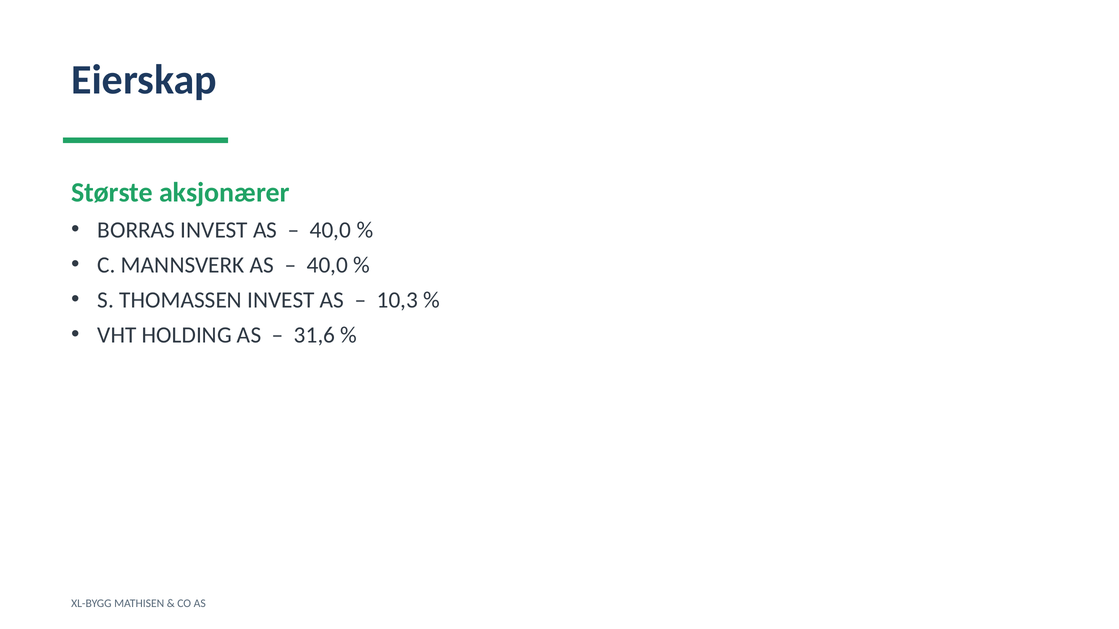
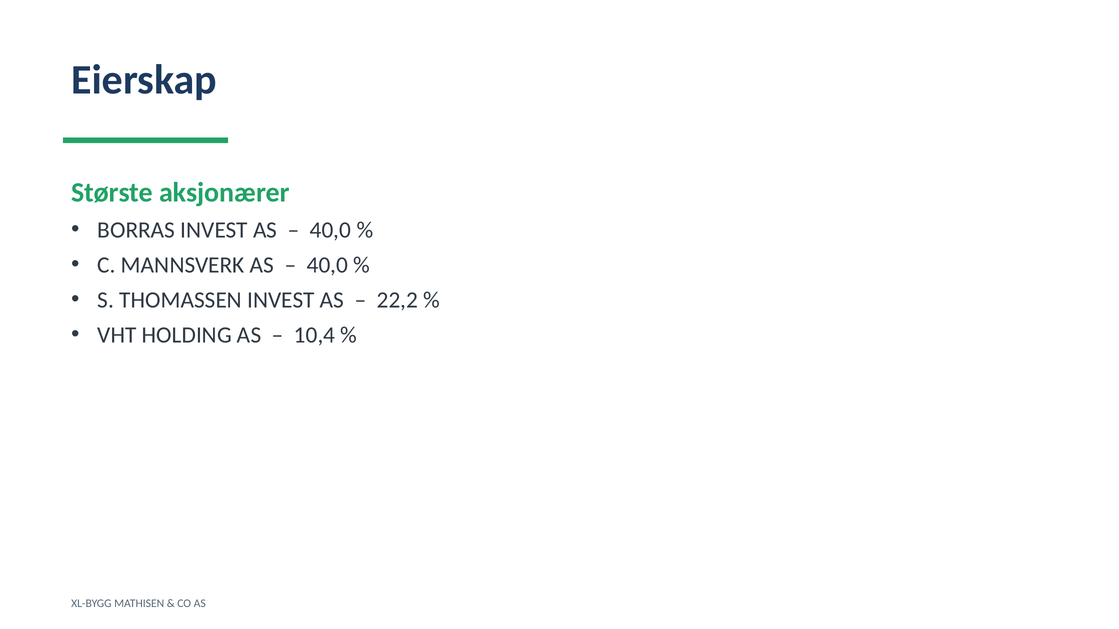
10,3: 10,3 -> 22,2 (397, 300)
31,6: 31,6 -> 10,4 (315, 335)
